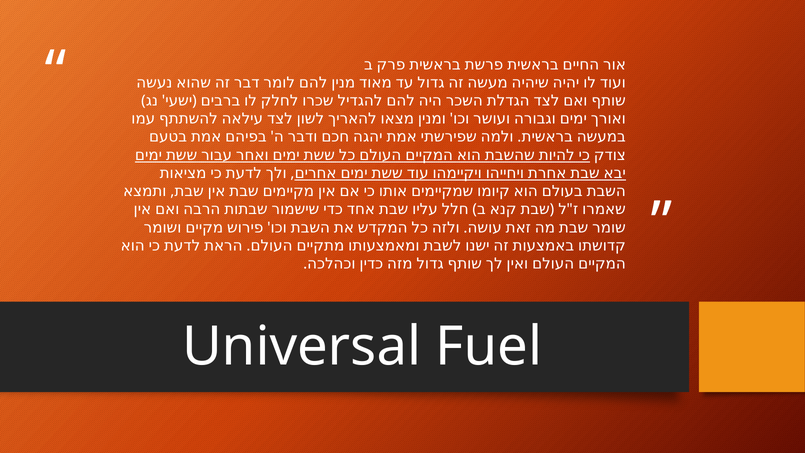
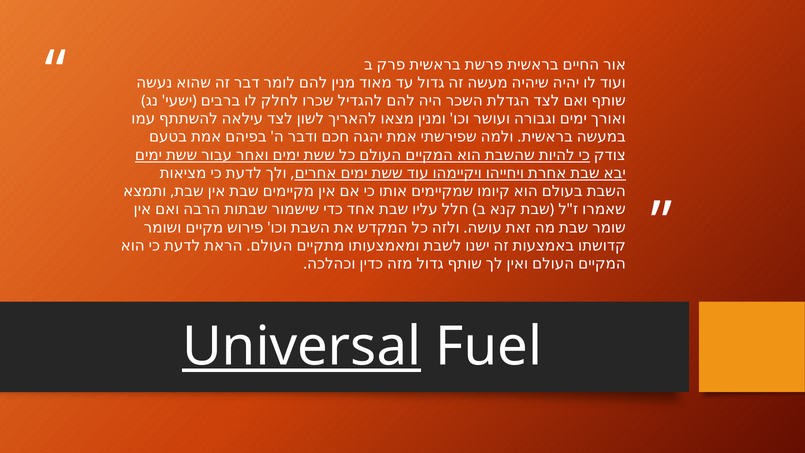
Universal underline: none -> present (302, 347)
